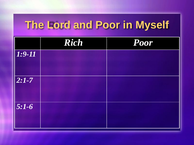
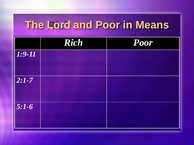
Myself: Myself -> Means (152, 25)
